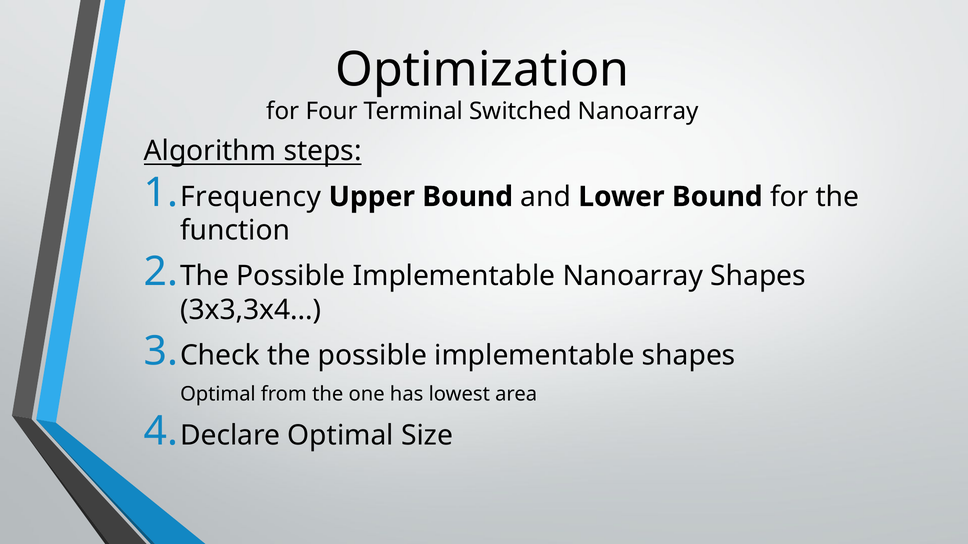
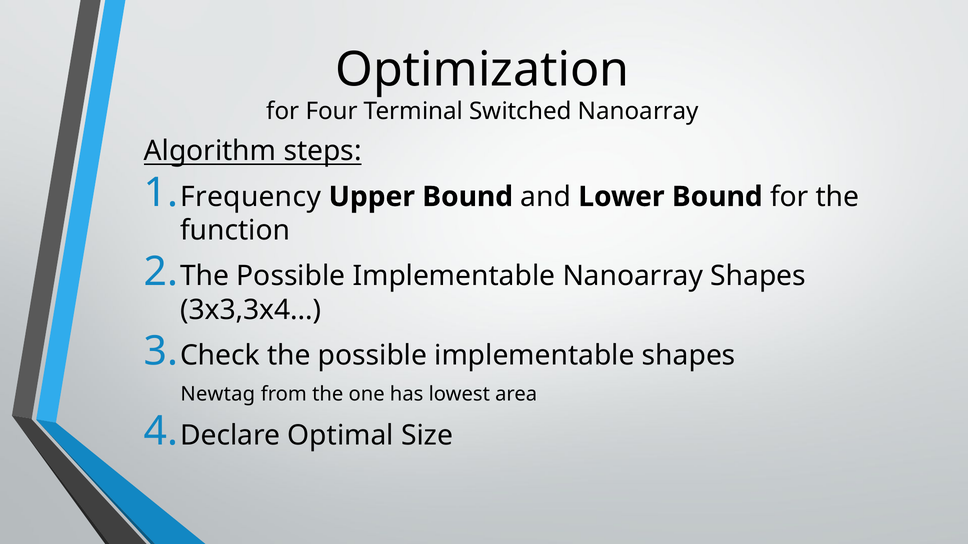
Optimal: Optimal -> Newtag (218, 394)
